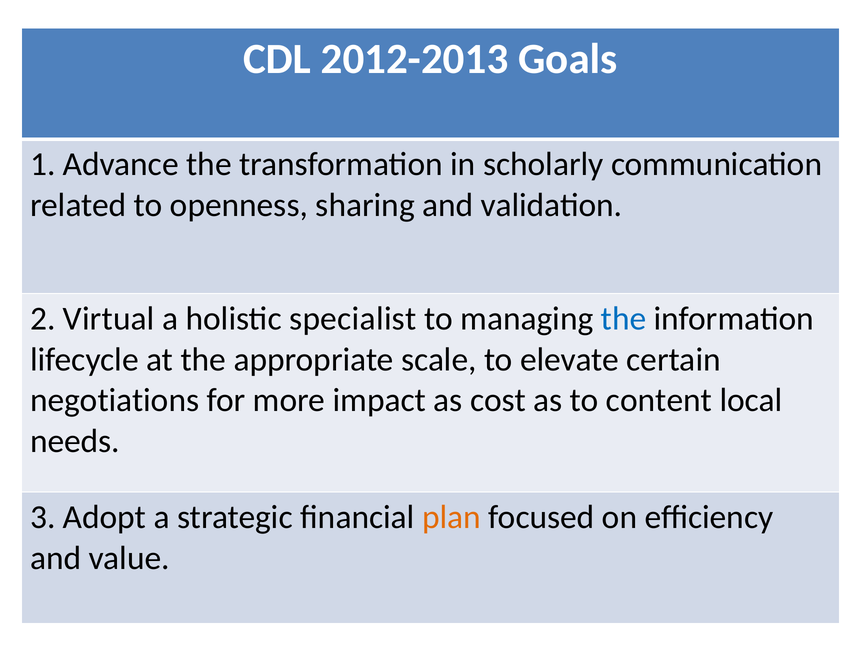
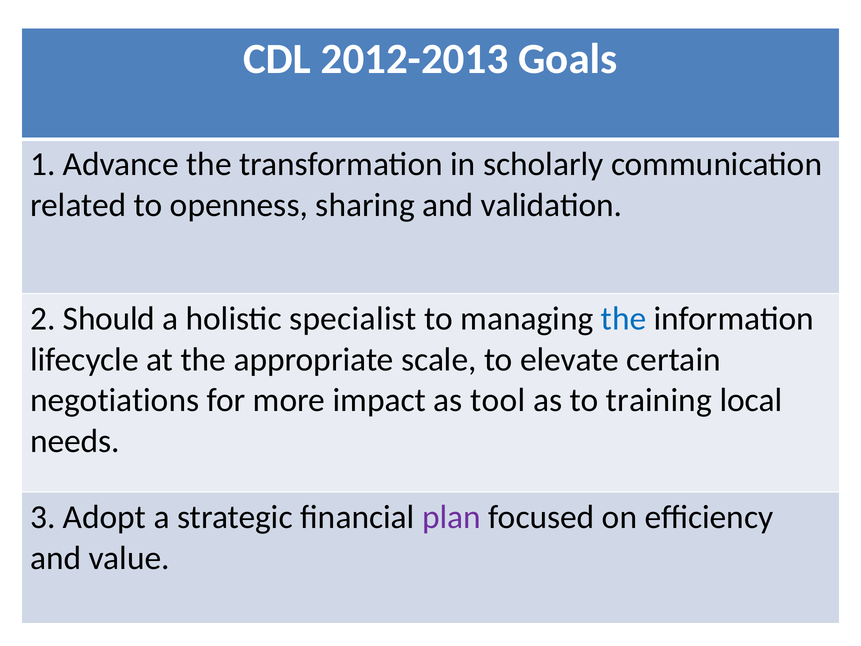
Virtual: Virtual -> Should (109, 318)
cost: cost -> tool (498, 400)
content: content -> training (659, 400)
plan colour: orange -> purple (452, 517)
